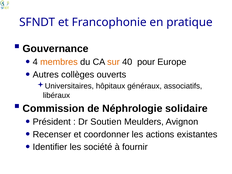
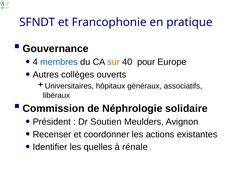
membres colour: orange -> blue (59, 62)
société: société -> quelles (98, 147)
fournir: fournir -> rénale (135, 147)
